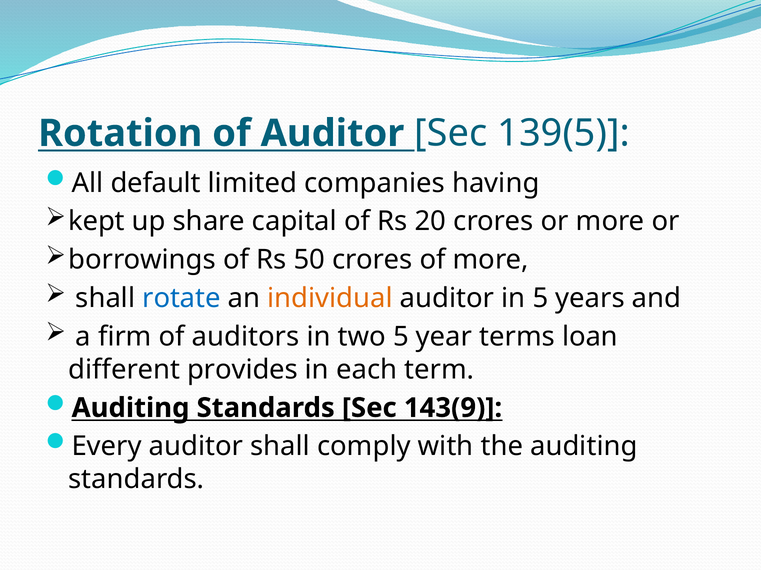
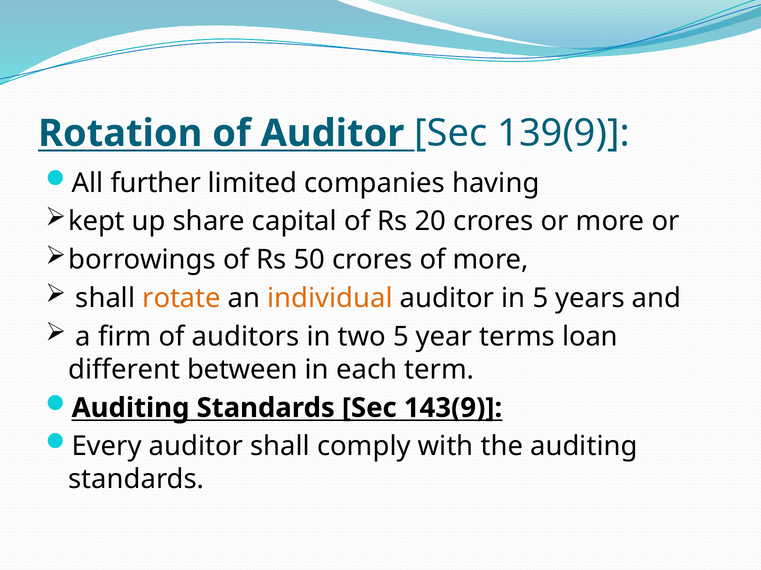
139(5: 139(5 -> 139(9 (564, 134)
default: default -> further (156, 183)
rotate colour: blue -> orange (181, 299)
provides: provides -> between (243, 370)
